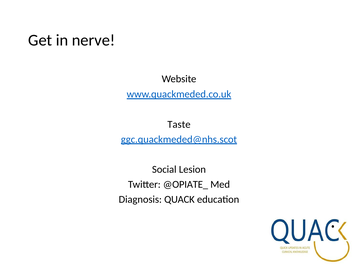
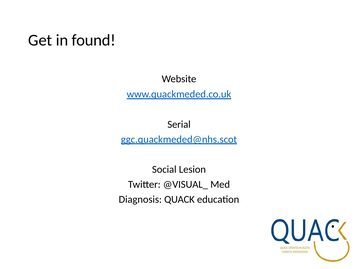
nerve: nerve -> found (94, 40)
Taste: Taste -> Serial (179, 124)
@OPIATE_: @OPIATE_ -> @VISUAL_ (185, 184)
